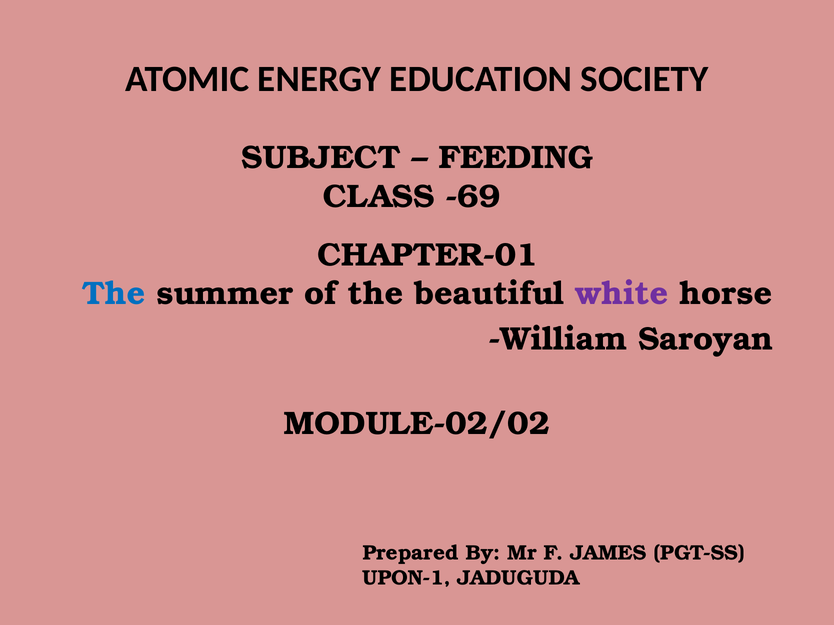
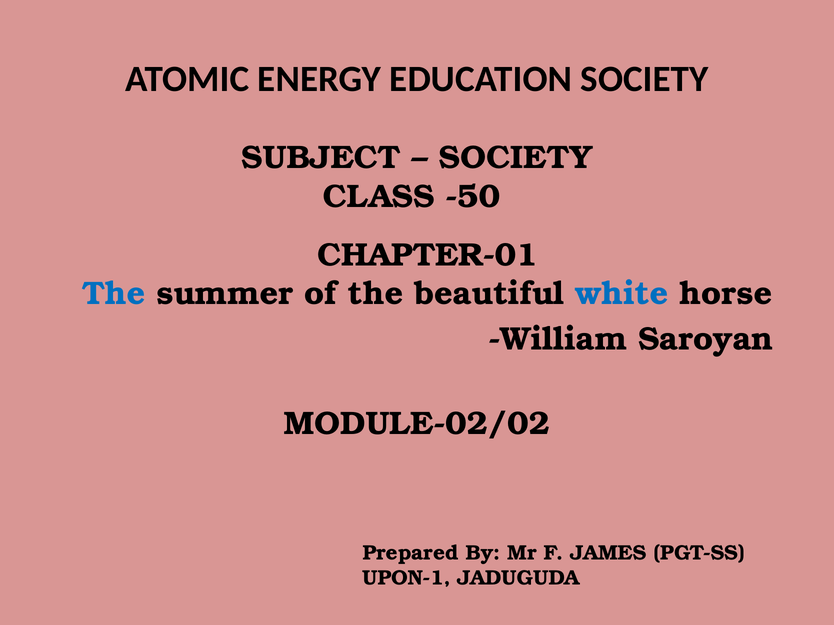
FEEDING: FEEDING -> SOCIETY (516, 158)
-69: -69 -> -50 (473, 197)
white colour: purple -> blue (622, 294)
